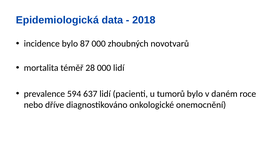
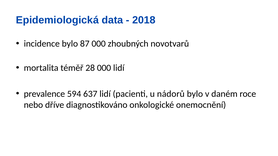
tumorů: tumorů -> nádorů (171, 94)
